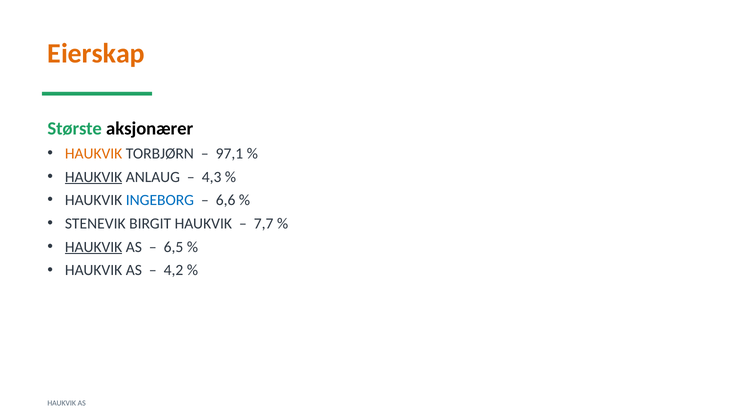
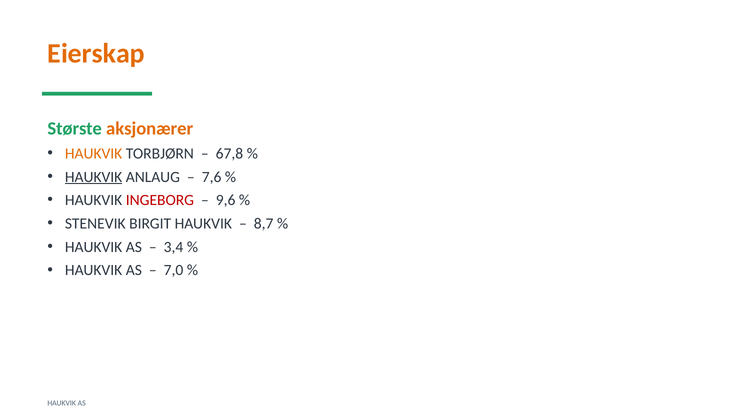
aksjonærer colour: black -> orange (150, 128)
97,1: 97,1 -> 67,8 (229, 153)
4,3: 4,3 -> 7,6 (212, 177)
INGEBORG colour: blue -> red (160, 200)
6,6: 6,6 -> 9,6 (226, 200)
7,7: 7,7 -> 8,7 (264, 223)
HAUKVIK underline: present -> none (94, 247)
6,5: 6,5 -> 3,4 (174, 247)
4,2: 4,2 -> 7,0 (174, 270)
